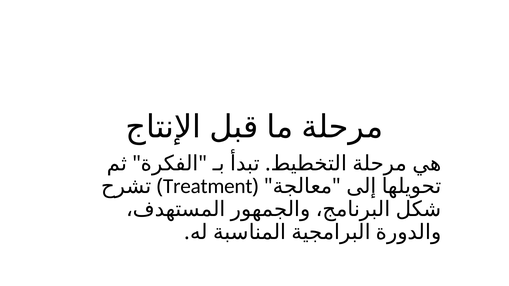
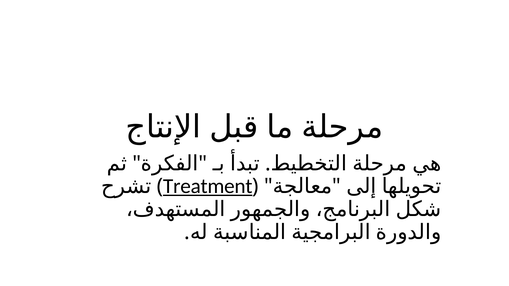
Treatment underline: none -> present (208, 187)
